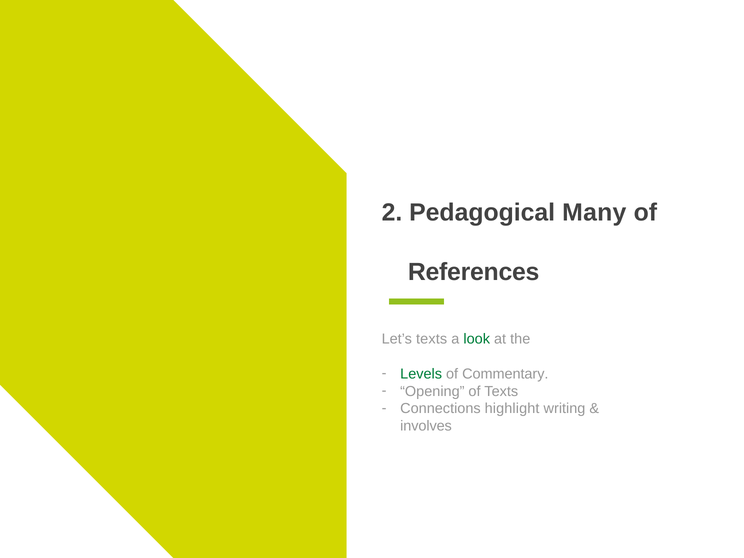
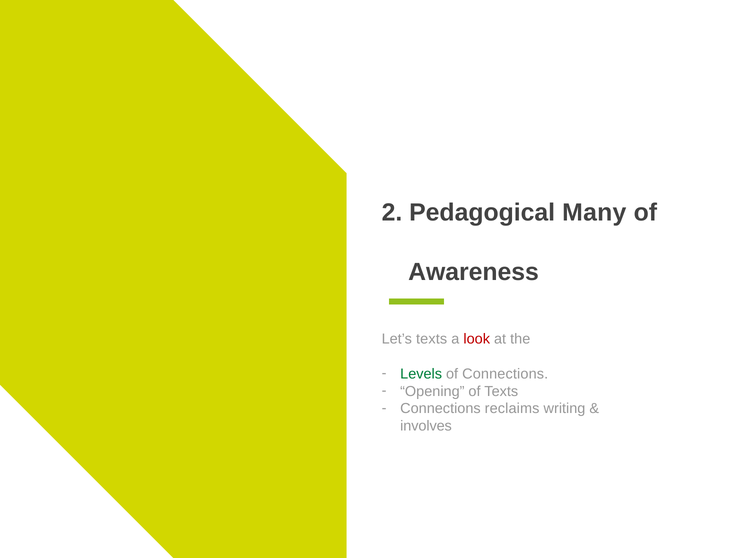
References: References -> Awareness (474, 272)
look colour: green -> red (477, 339)
of Commentary: Commentary -> Connections (505, 374)
highlight: highlight -> reclaims (512, 409)
